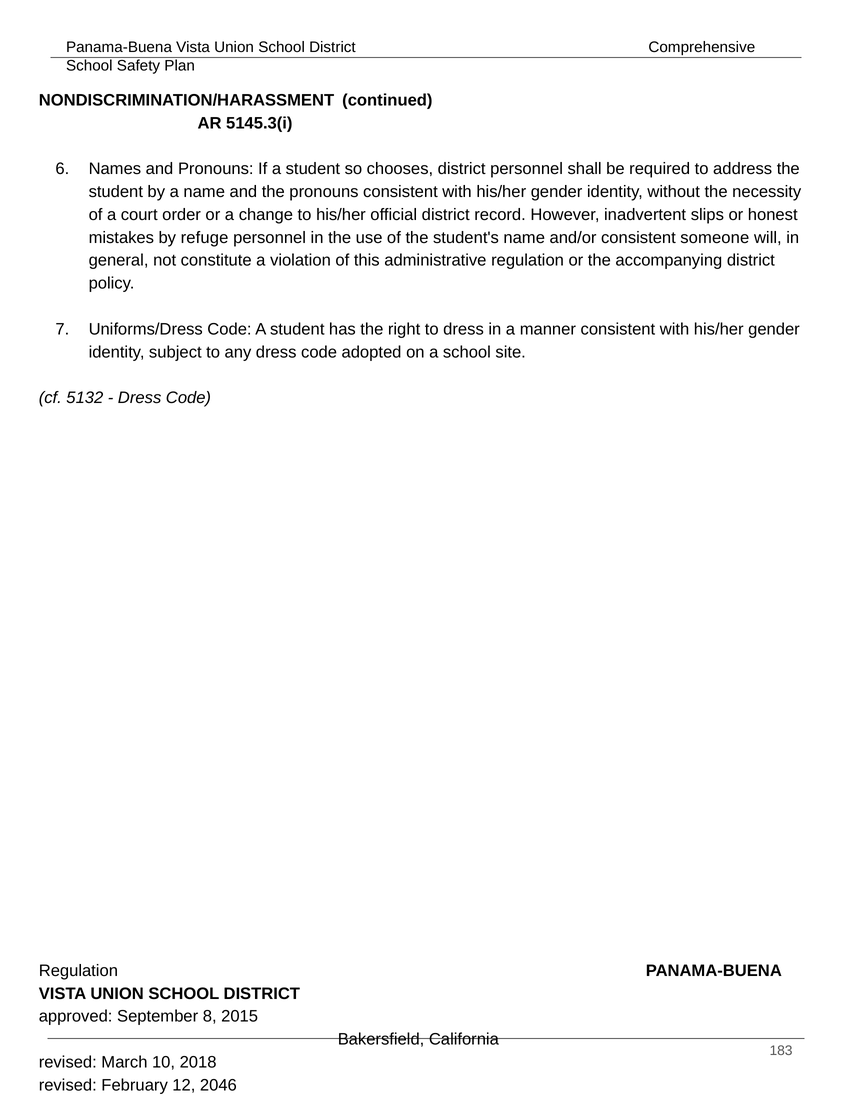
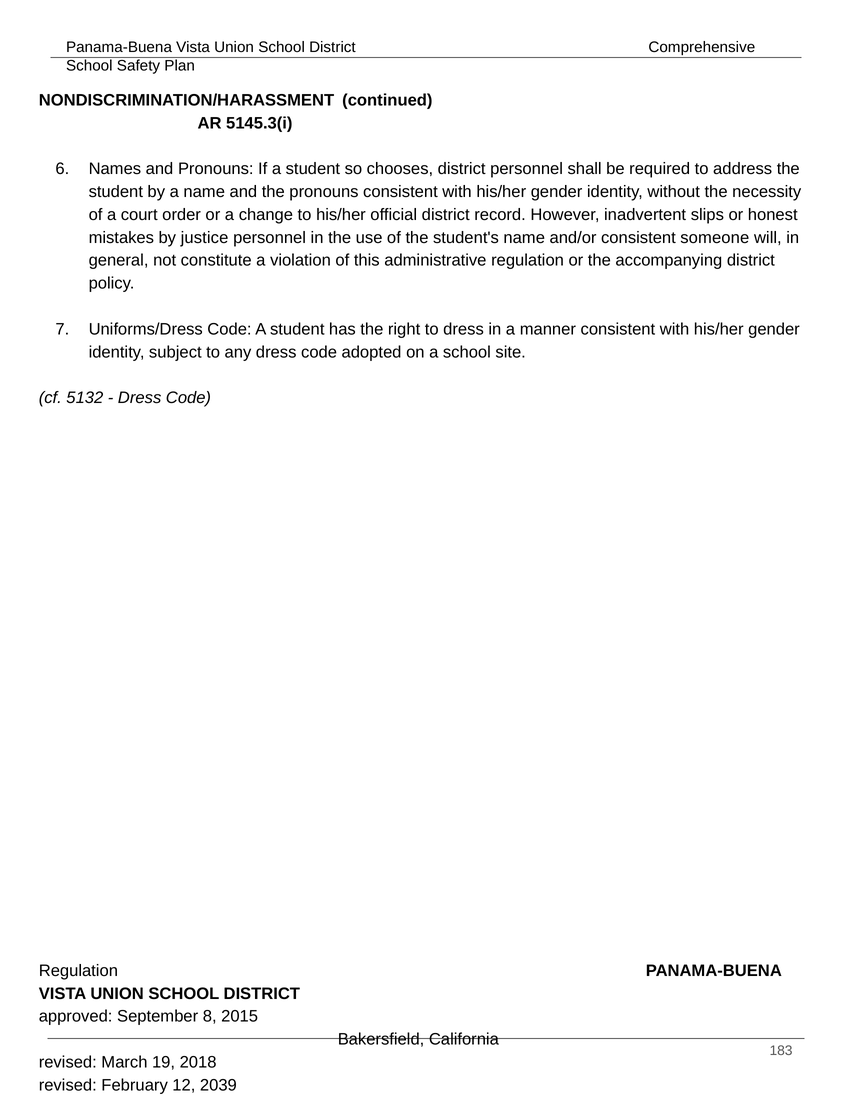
refuge: refuge -> justice (205, 238)
10: 10 -> 19 (164, 1062)
2046: 2046 -> 2039 (218, 1085)
